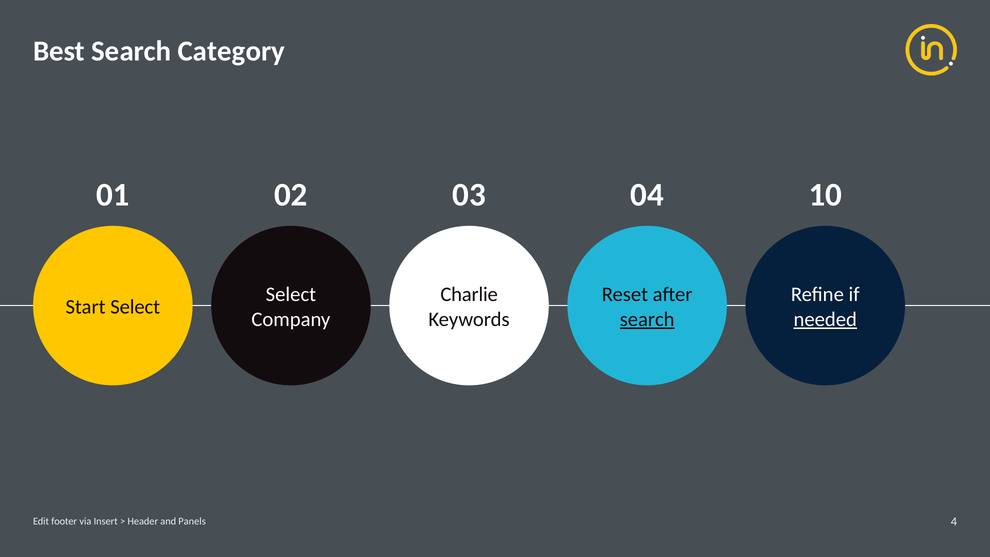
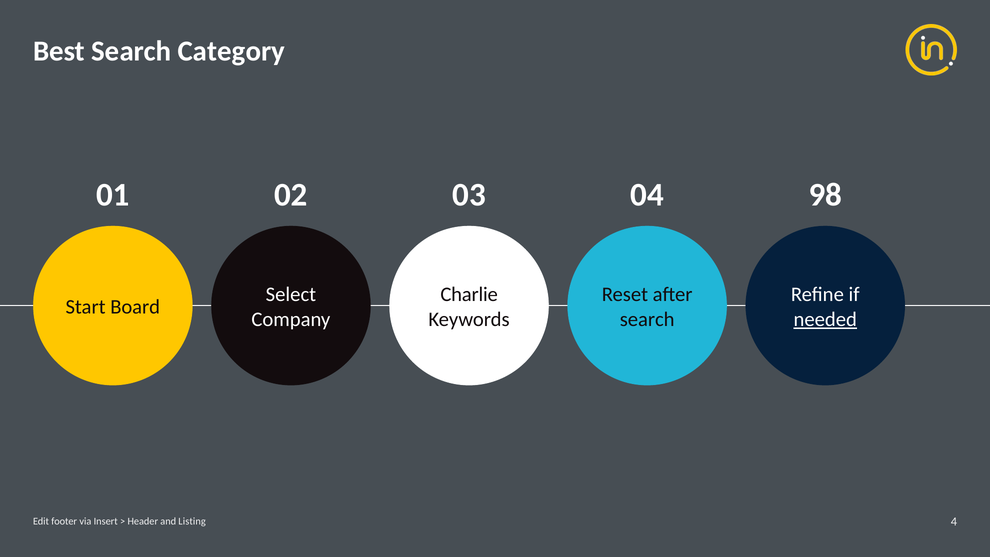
10: 10 -> 98 (825, 195)
Start Select: Select -> Board (135, 307)
search underline: present -> none (647, 319)
Panels: Panels -> Listing (192, 521)
